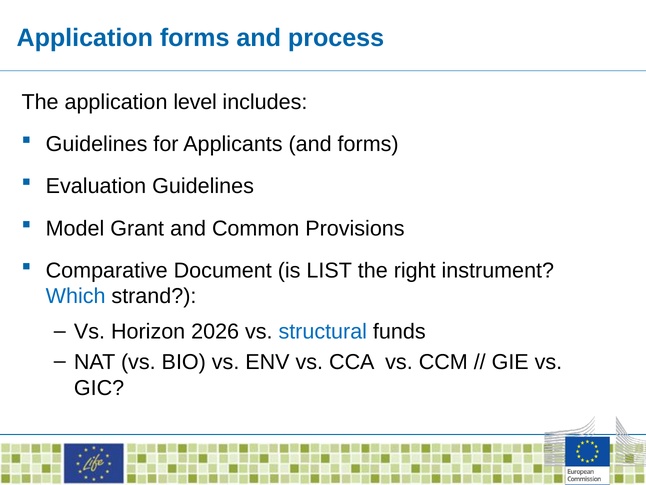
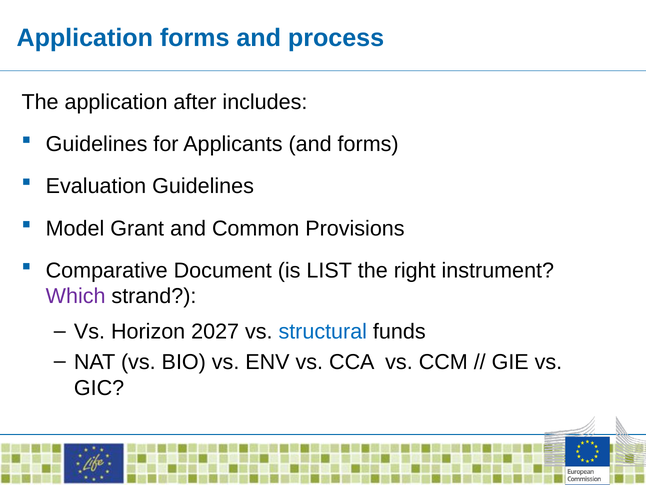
level: level -> after (195, 102)
Which colour: blue -> purple (76, 296)
2026: 2026 -> 2027 (215, 332)
